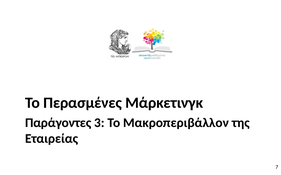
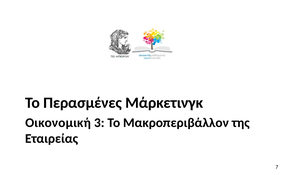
Παράγοντες: Παράγοντες -> Οικονομική (58, 123)
